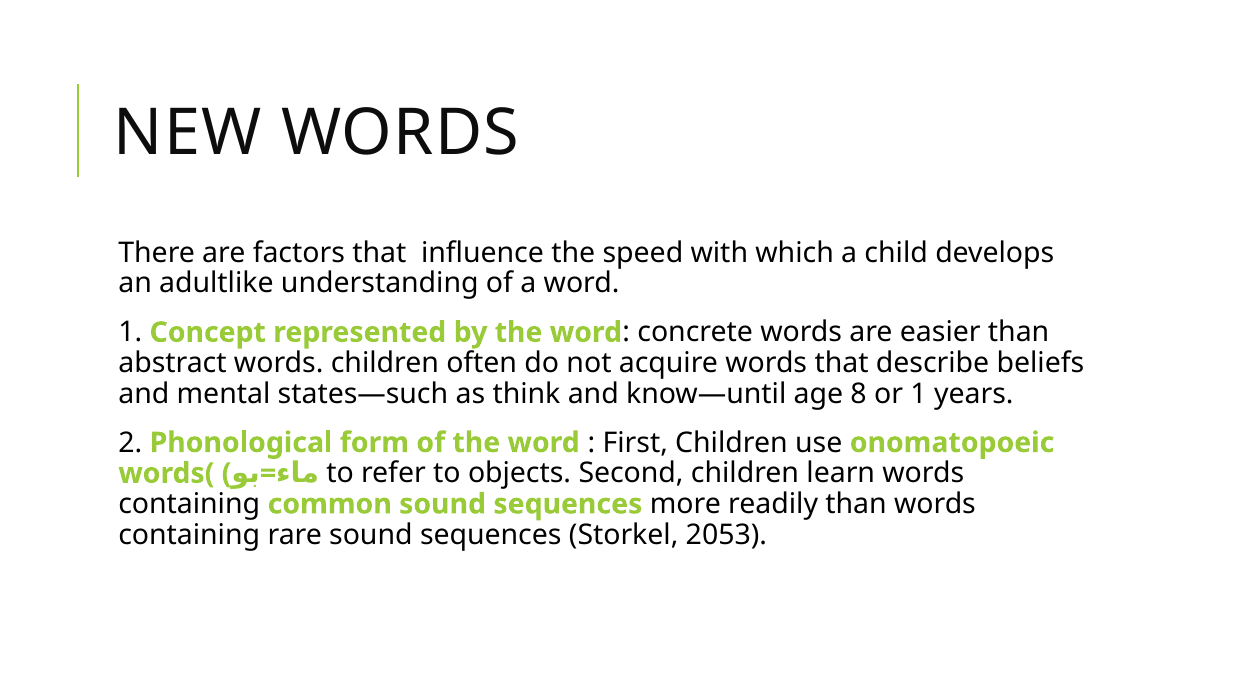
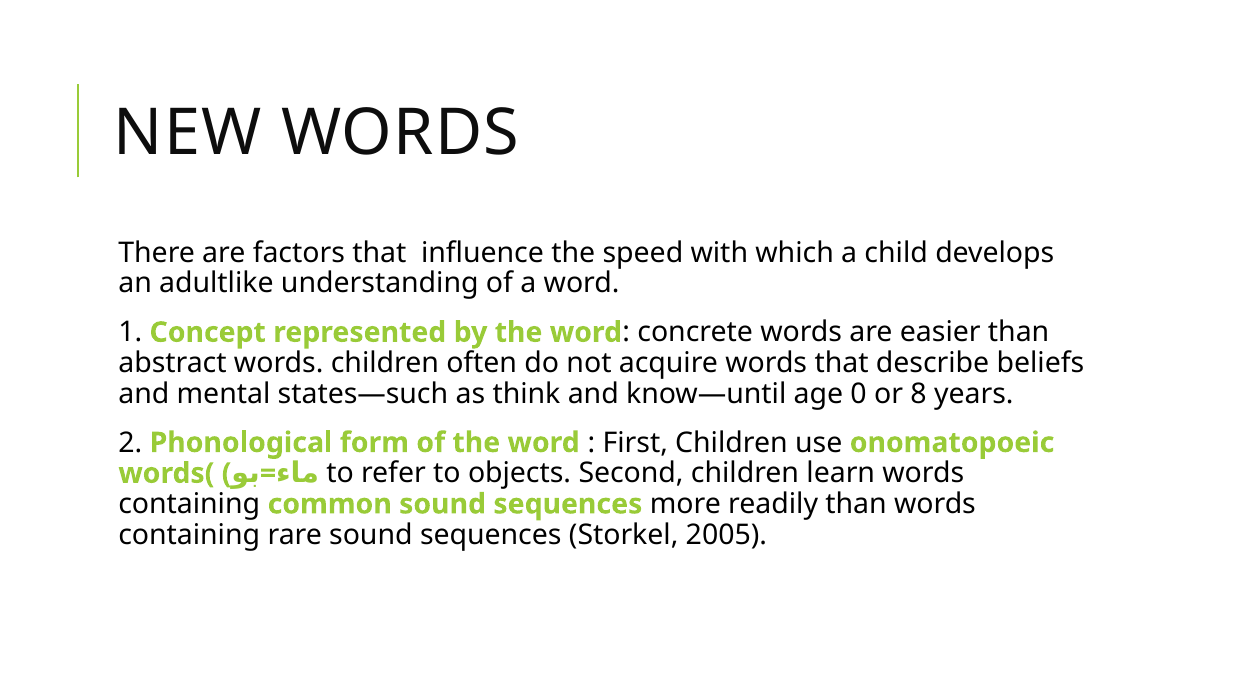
8: 8 -> 0 (859, 394)
or 1: 1 -> 8 (919, 394)
2053: 2053 -> 2005 (726, 535)
